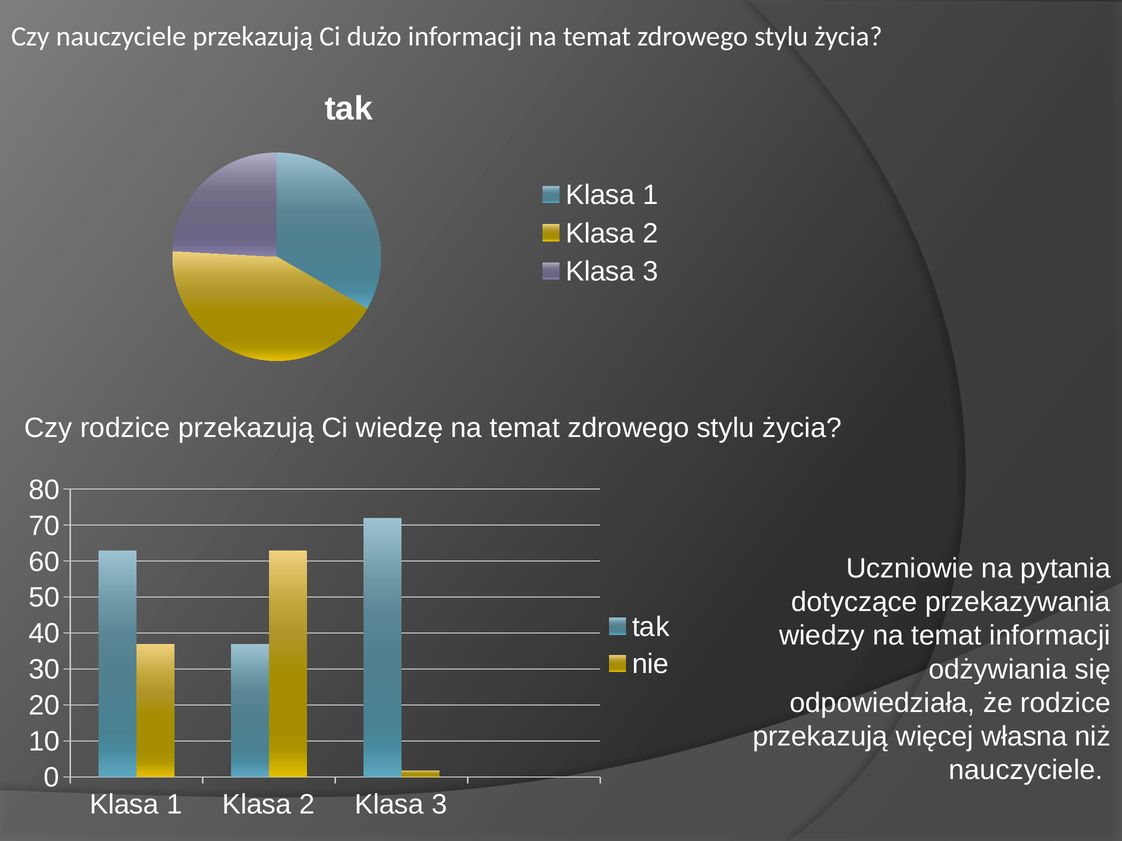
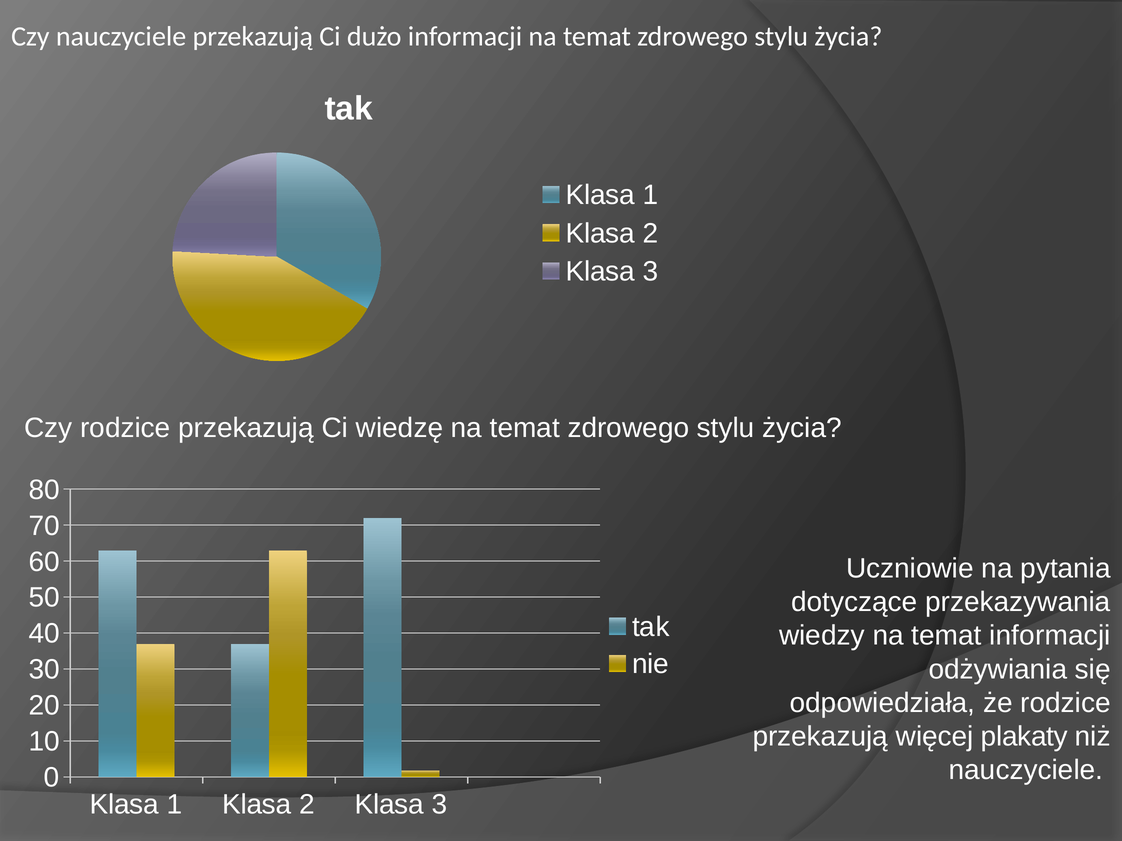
własna: własna -> plakaty (1024, 737)
